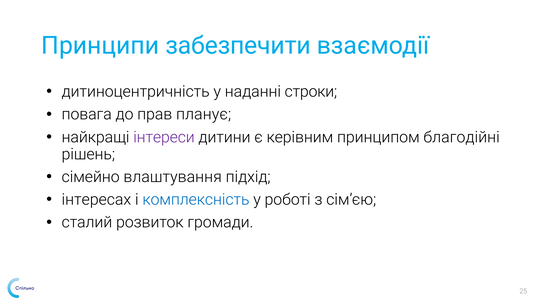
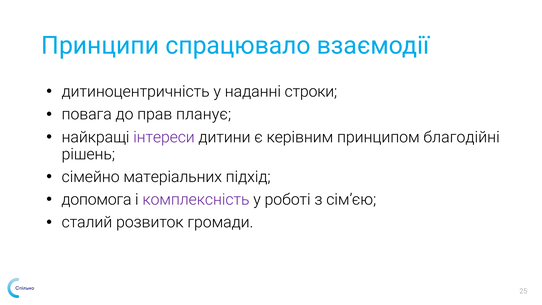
забезпечити: забезпечити -> спрацювало (238, 46)
влаштування: влаштування -> матеріальних (173, 177)
інтересах: інтересах -> допомога (97, 200)
комплексність colour: blue -> purple (196, 200)
